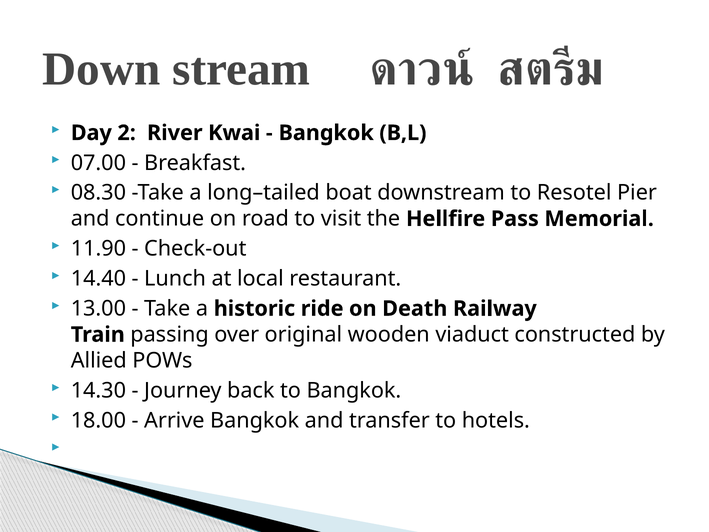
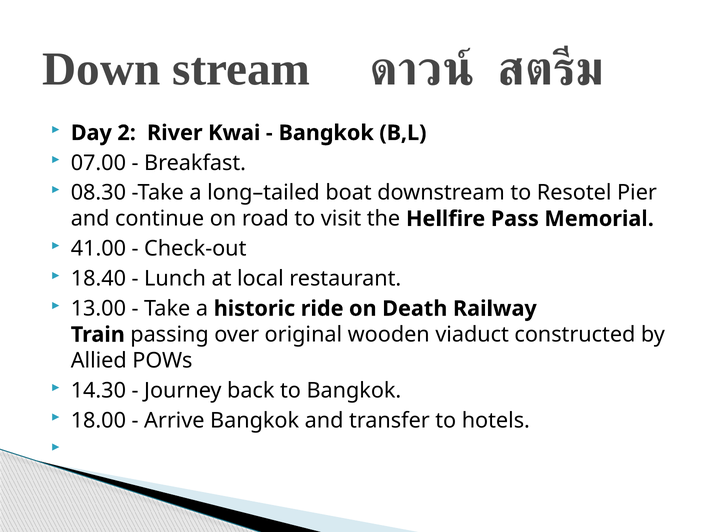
11.90: 11.90 -> 41.00 (98, 249)
14.40: 14.40 -> 18.40 (98, 279)
